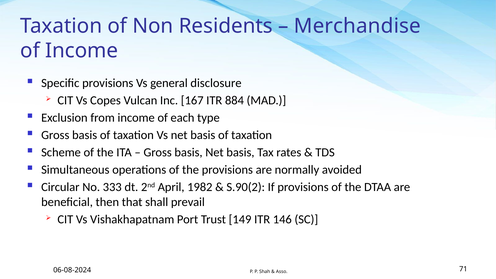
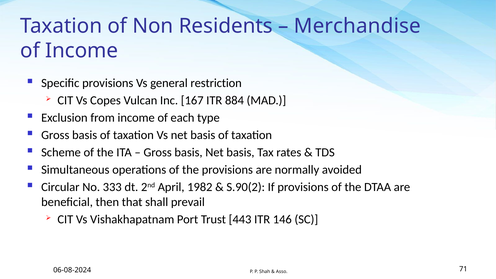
disclosure: disclosure -> restriction (216, 83)
149: 149 -> 443 (240, 219)
